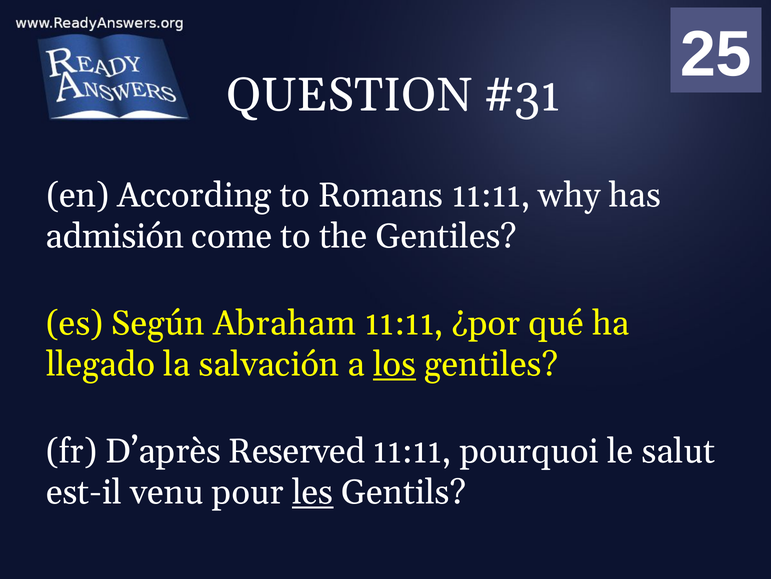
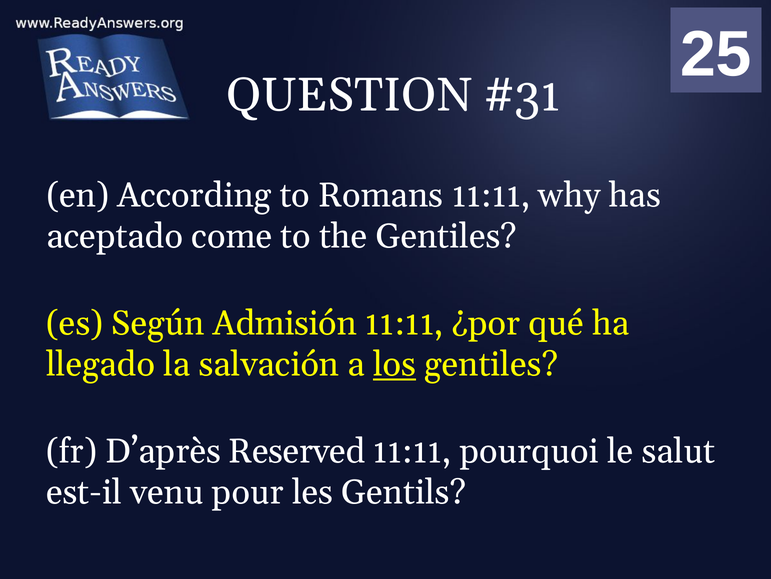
admisión: admisión -> aceptado (115, 236)
Abraham: Abraham -> Admisión (285, 323)
les underline: present -> none (313, 492)
